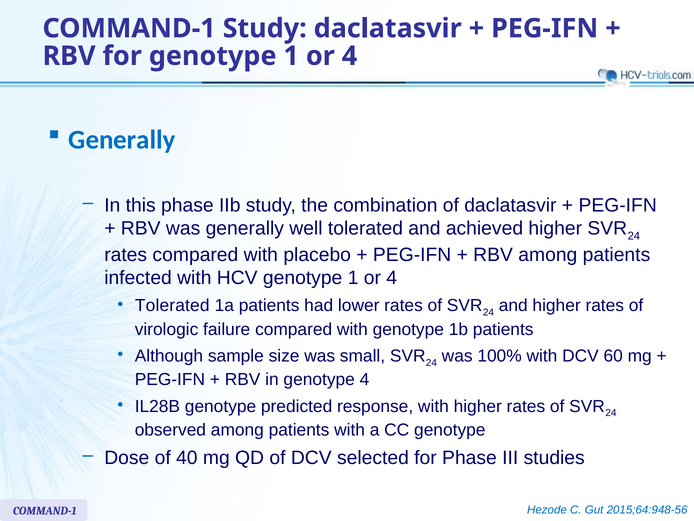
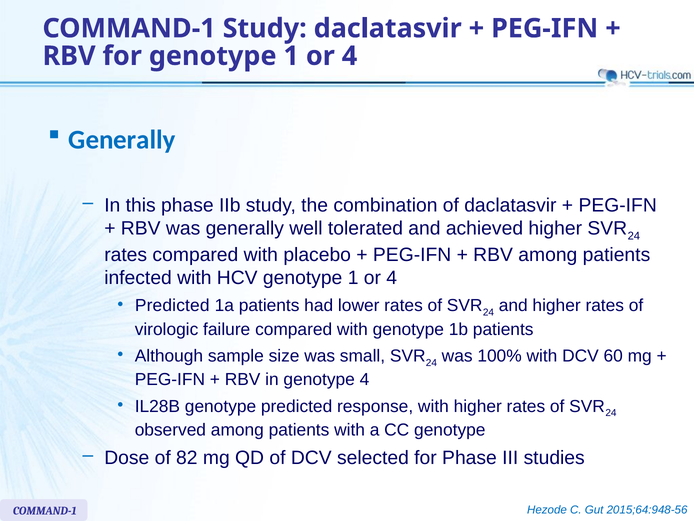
Tolerated: Tolerated -> Predicted (172, 305)
40: 40 -> 82 (187, 458)
